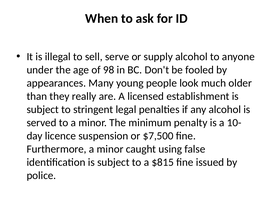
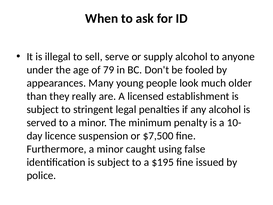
98: 98 -> 79 (109, 70)
$815: $815 -> $195 (163, 162)
